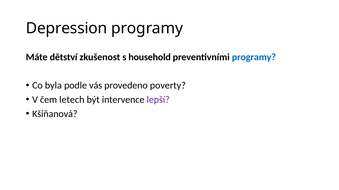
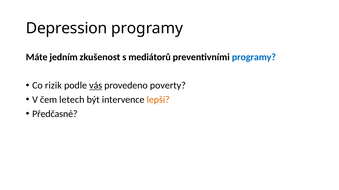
dětství: dětství -> jedním (64, 57)
household: household -> mediátorů (150, 57)
byla: byla -> rizik (53, 86)
vás underline: none -> present (96, 86)
lepší colour: purple -> orange (158, 100)
Kšiňanová: Kšiňanová -> Předčasné (55, 114)
